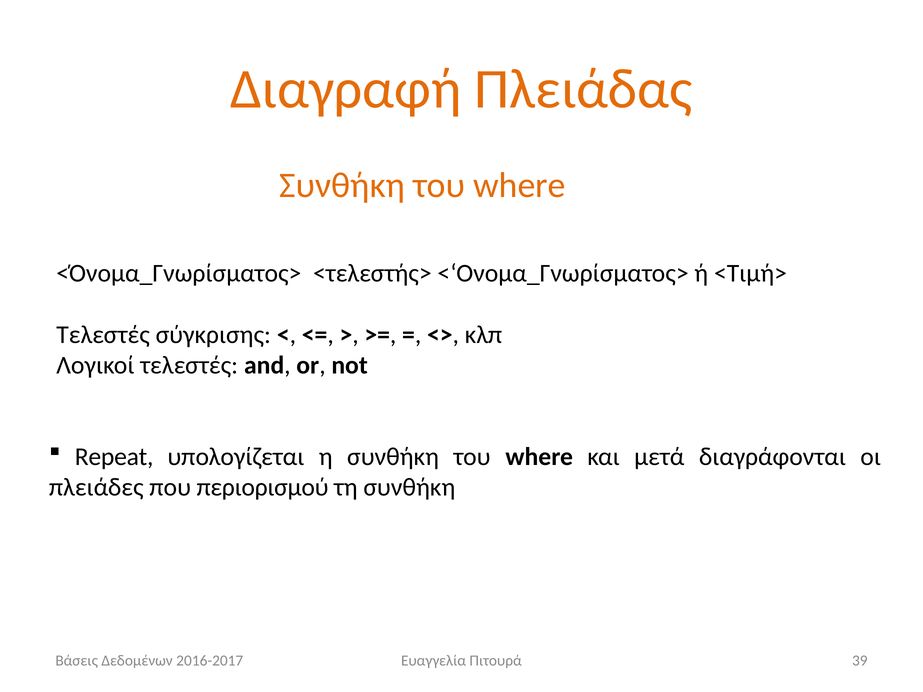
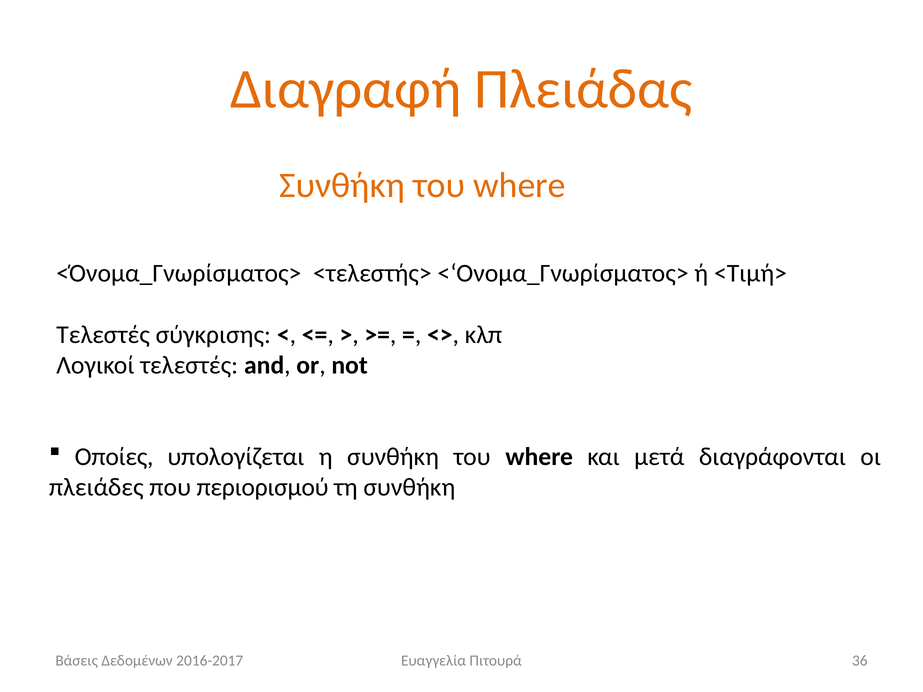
Repeat: Repeat -> Οποίες (114, 457)
39: 39 -> 36 (860, 661)
